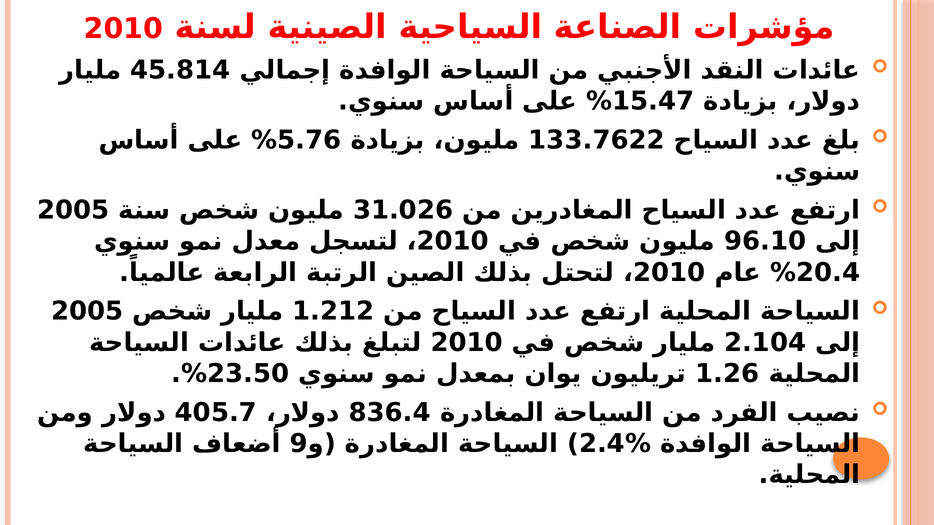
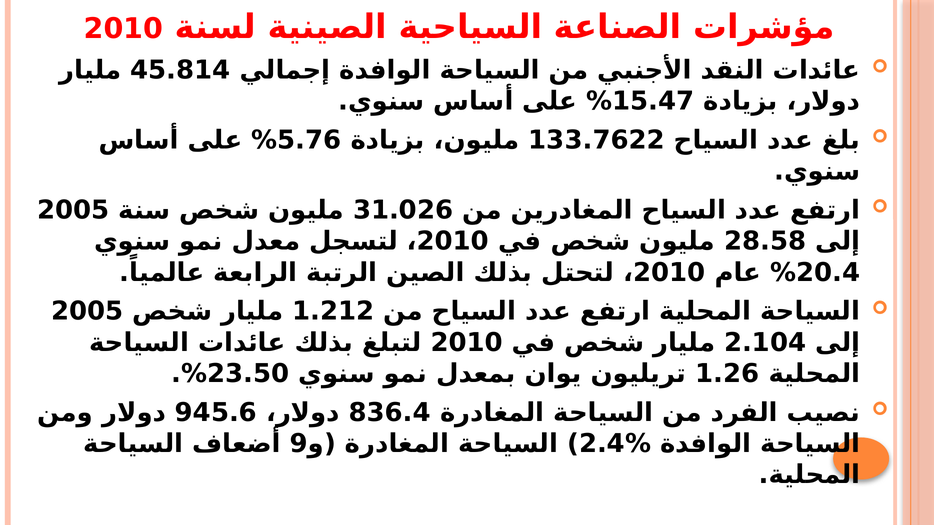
96.10: 96.10 -> 28.58 (765, 242)
405.7: 405.7 -> 945.6 (216, 413)
